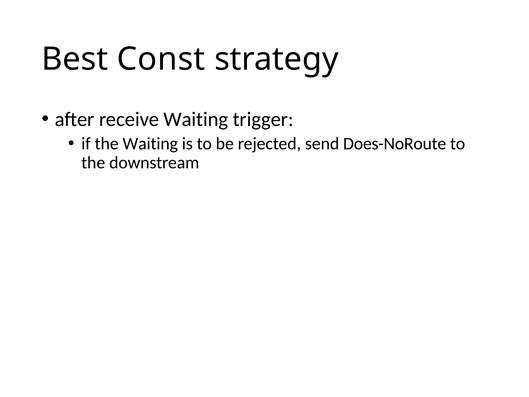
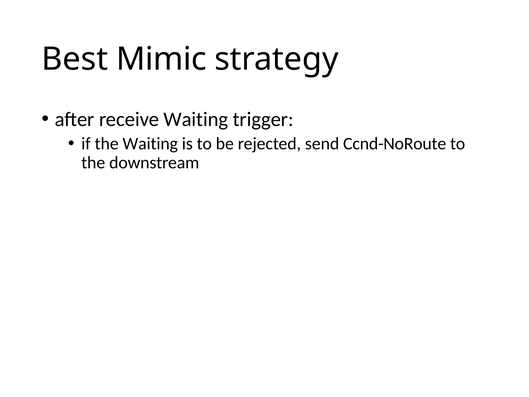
Const: Const -> Mimic (161, 59)
Does-NoRoute: Does-NoRoute -> Ccnd-NoRoute (395, 144)
